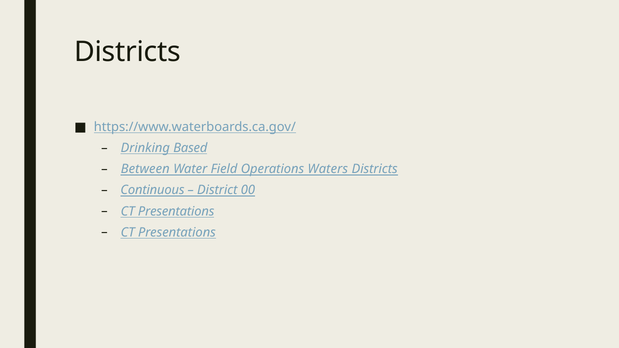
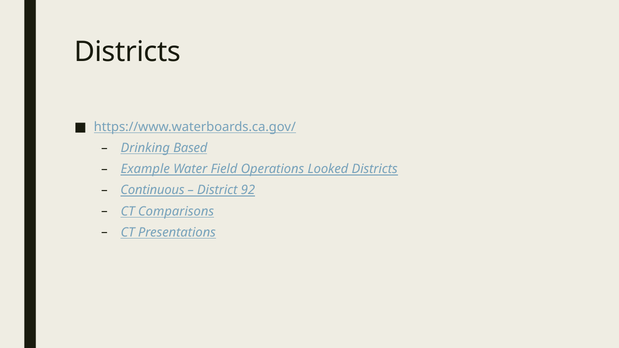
Between: Between -> Example (145, 169)
Waters: Waters -> Looked (328, 169)
00: 00 -> 92 (248, 190)
Presentations: Presentations -> Comparisons (176, 211)
